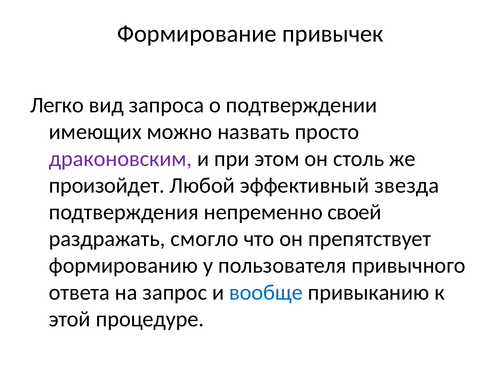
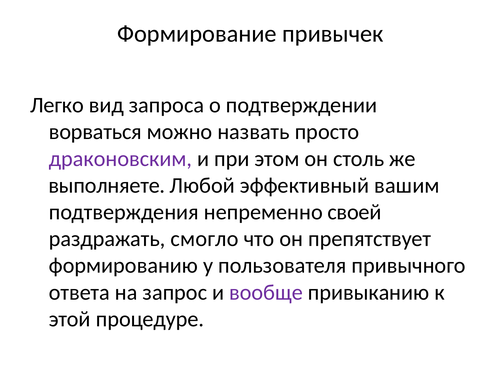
имеющих: имеющих -> ворваться (95, 132)
произойдет: произойдет -> выполняете (107, 185)
звезда: звезда -> вашим (407, 185)
вообще colour: blue -> purple (266, 292)
